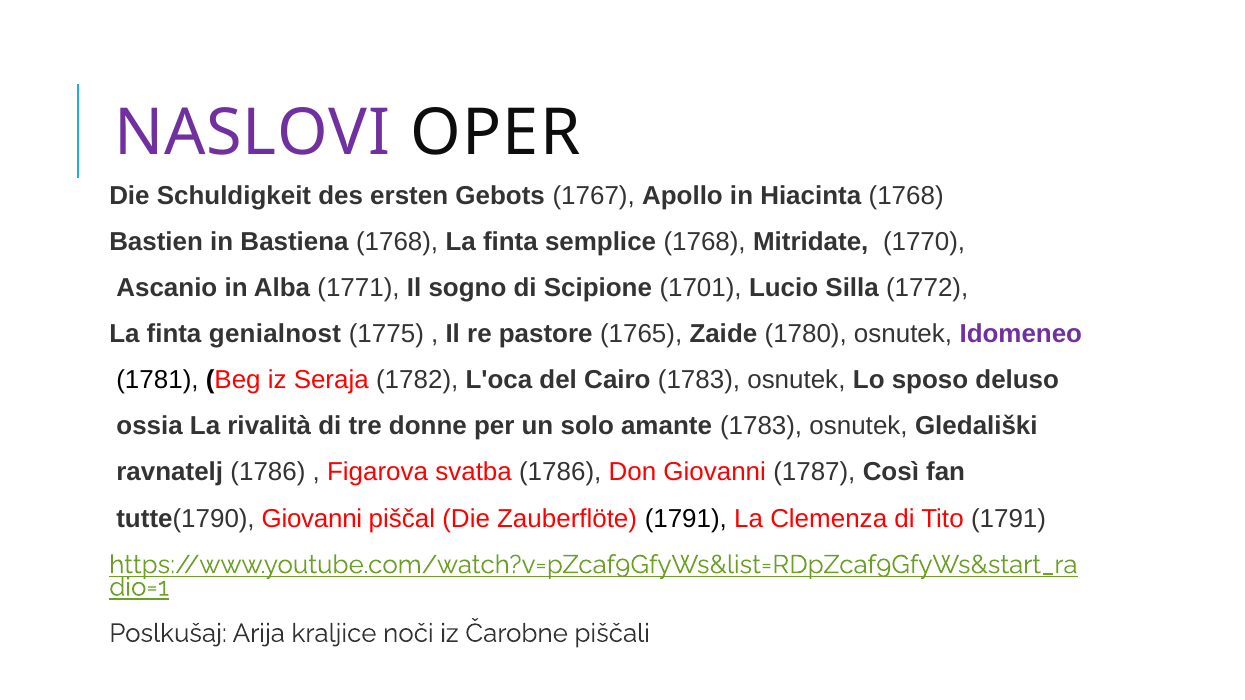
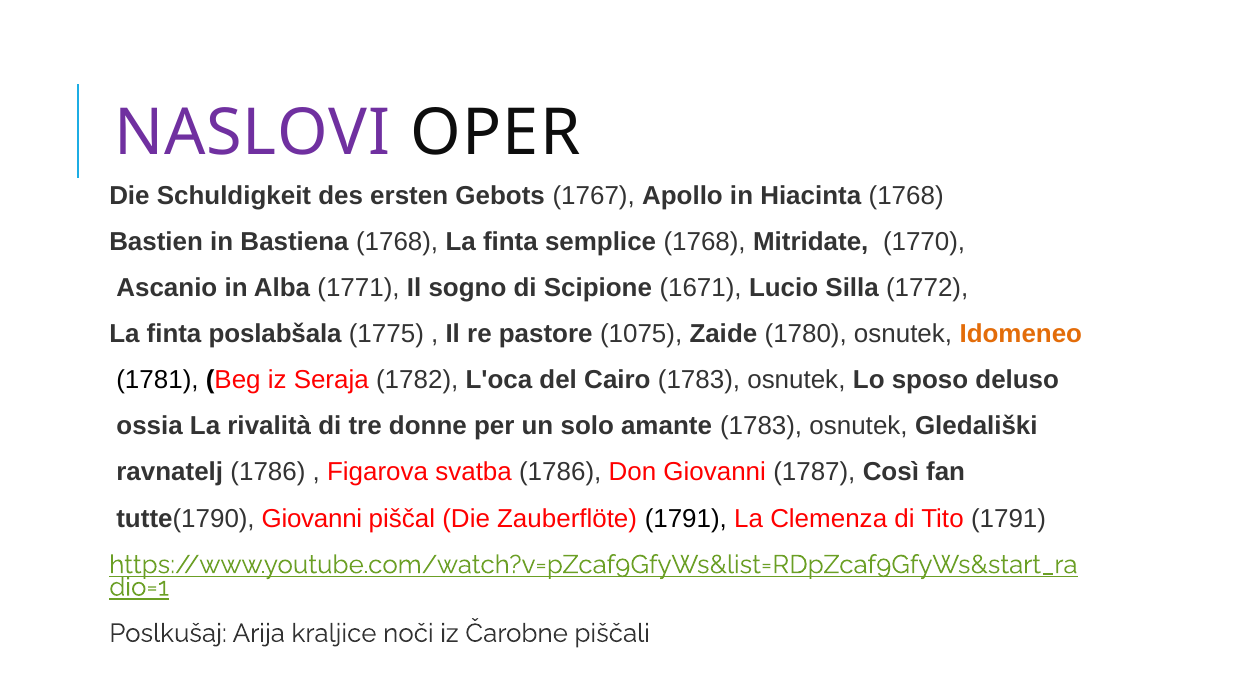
1701: 1701 -> 1671 (701, 288)
genialnost: genialnost -> poslabšala (275, 334)
1765: 1765 -> 1075 (641, 334)
Idomeneo colour: purple -> orange (1021, 334)
